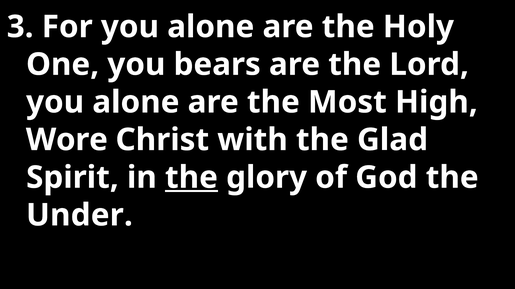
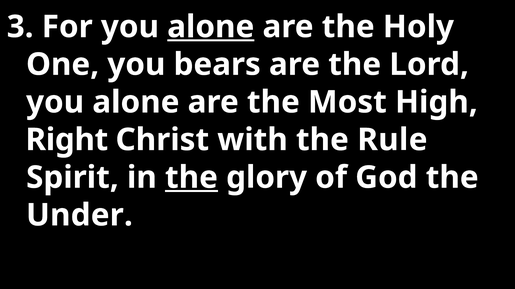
alone underline: none -> present (211, 27)
Wore: Wore -> Right (67, 140)
Glad: Glad -> Rule (392, 140)
